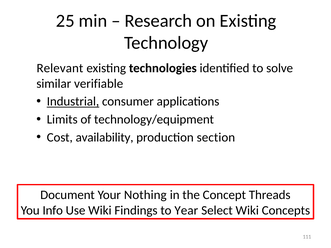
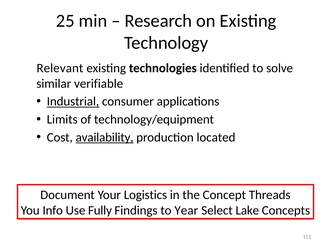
availability underline: none -> present (105, 138)
section: section -> located (216, 138)
Nothing: Nothing -> Logistics (145, 195)
Use Wiki: Wiki -> Fully (100, 211)
Select Wiki: Wiki -> Lake (247, 211)
